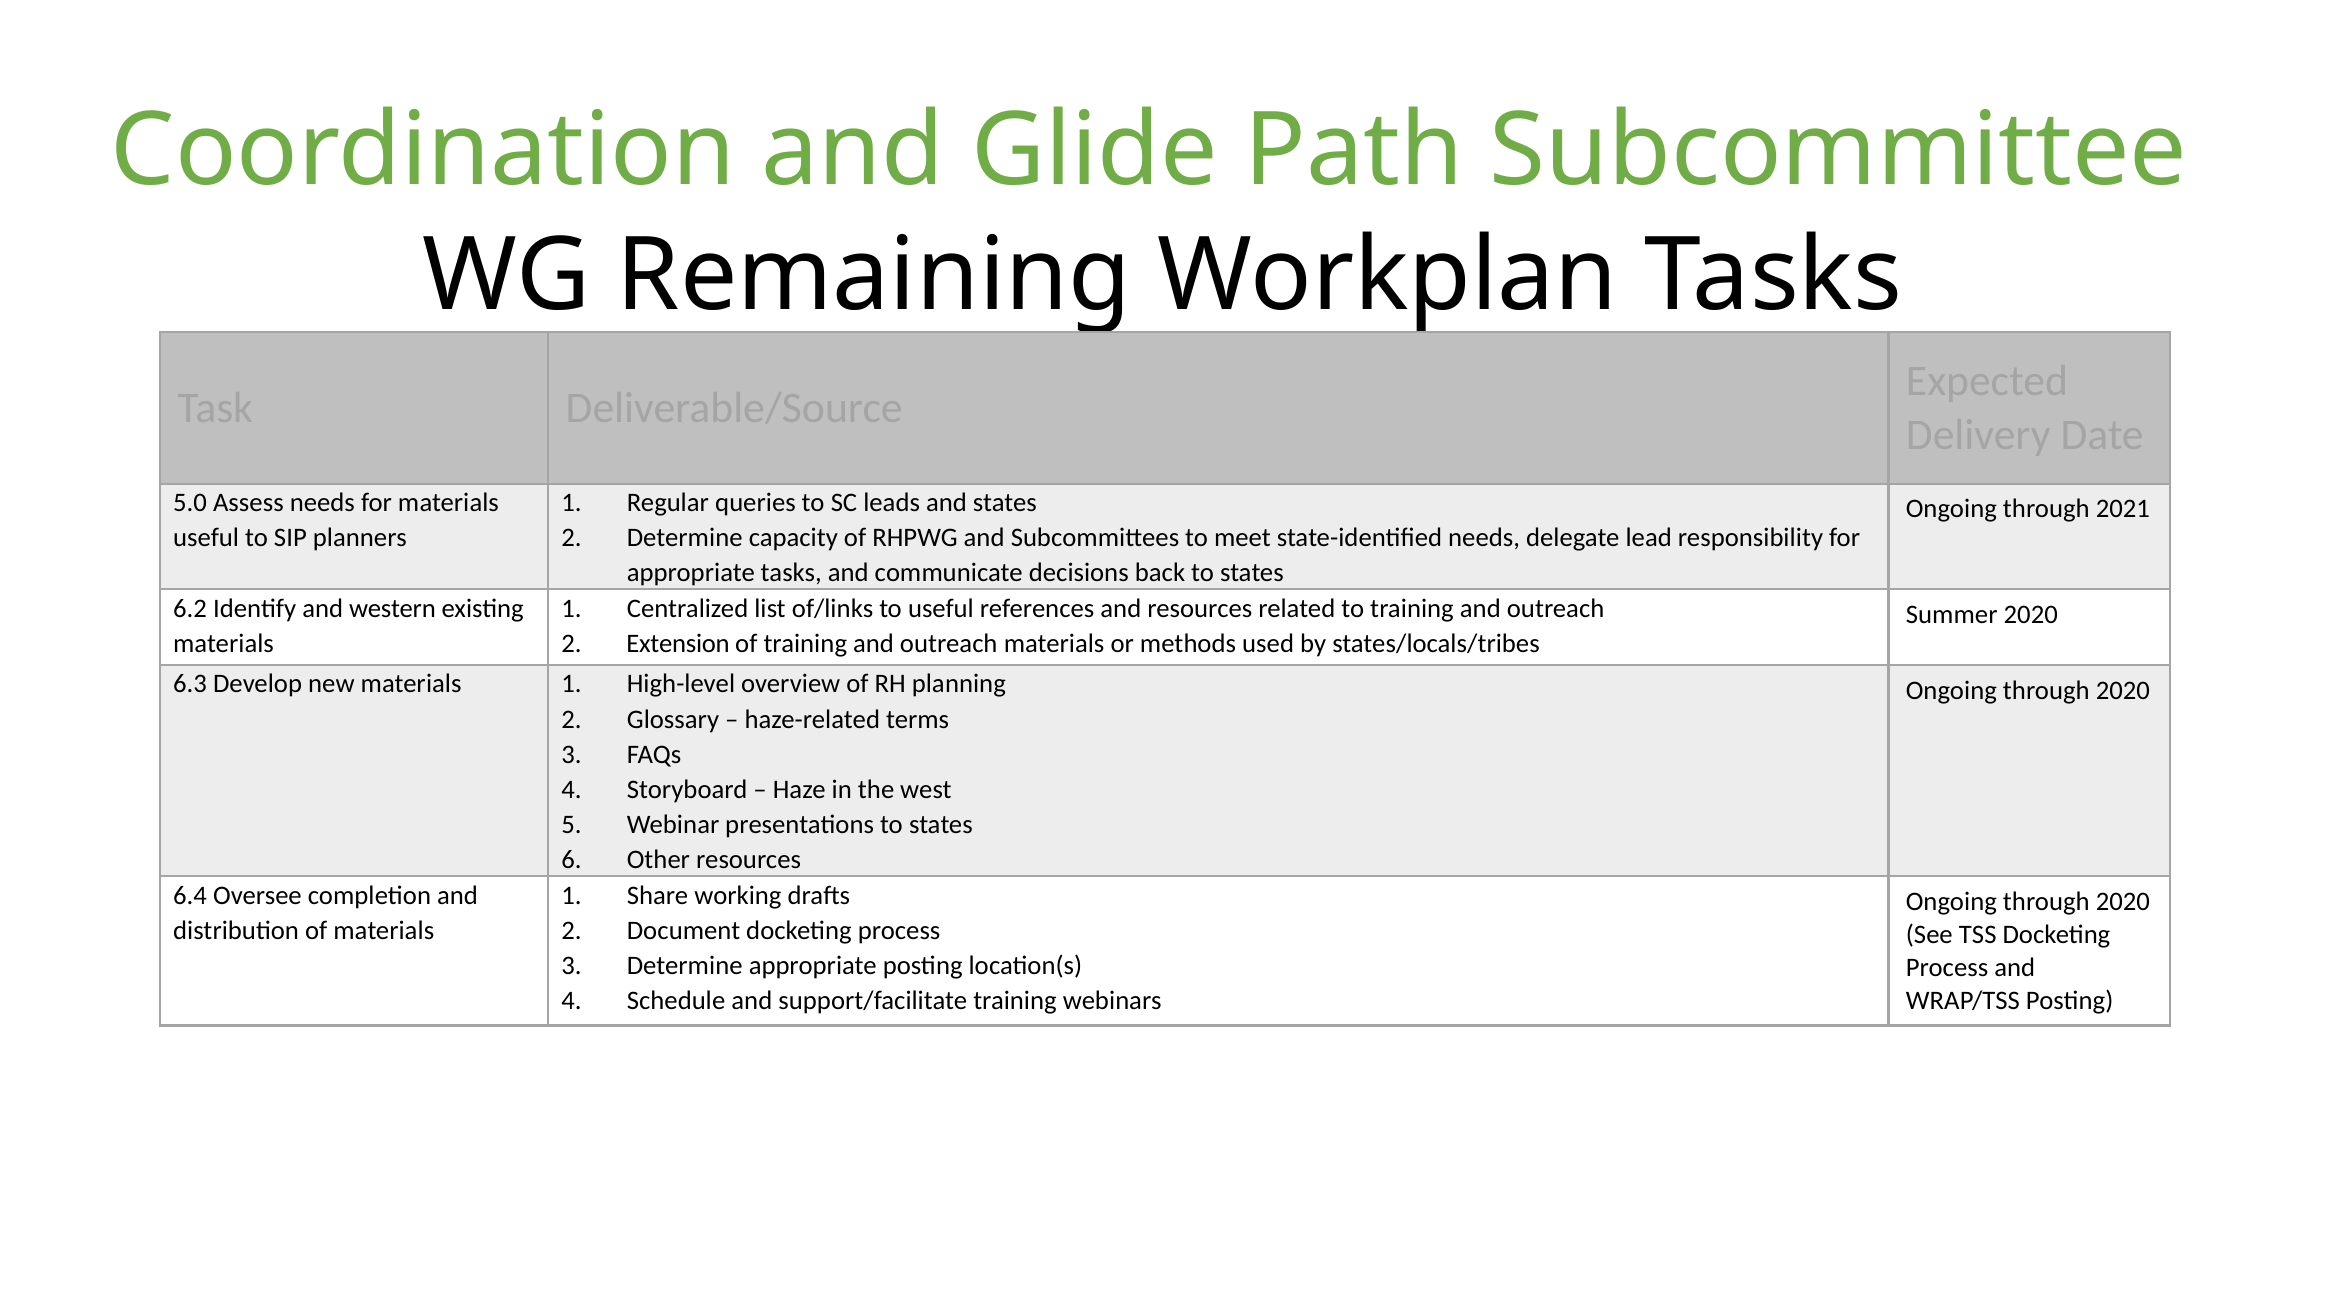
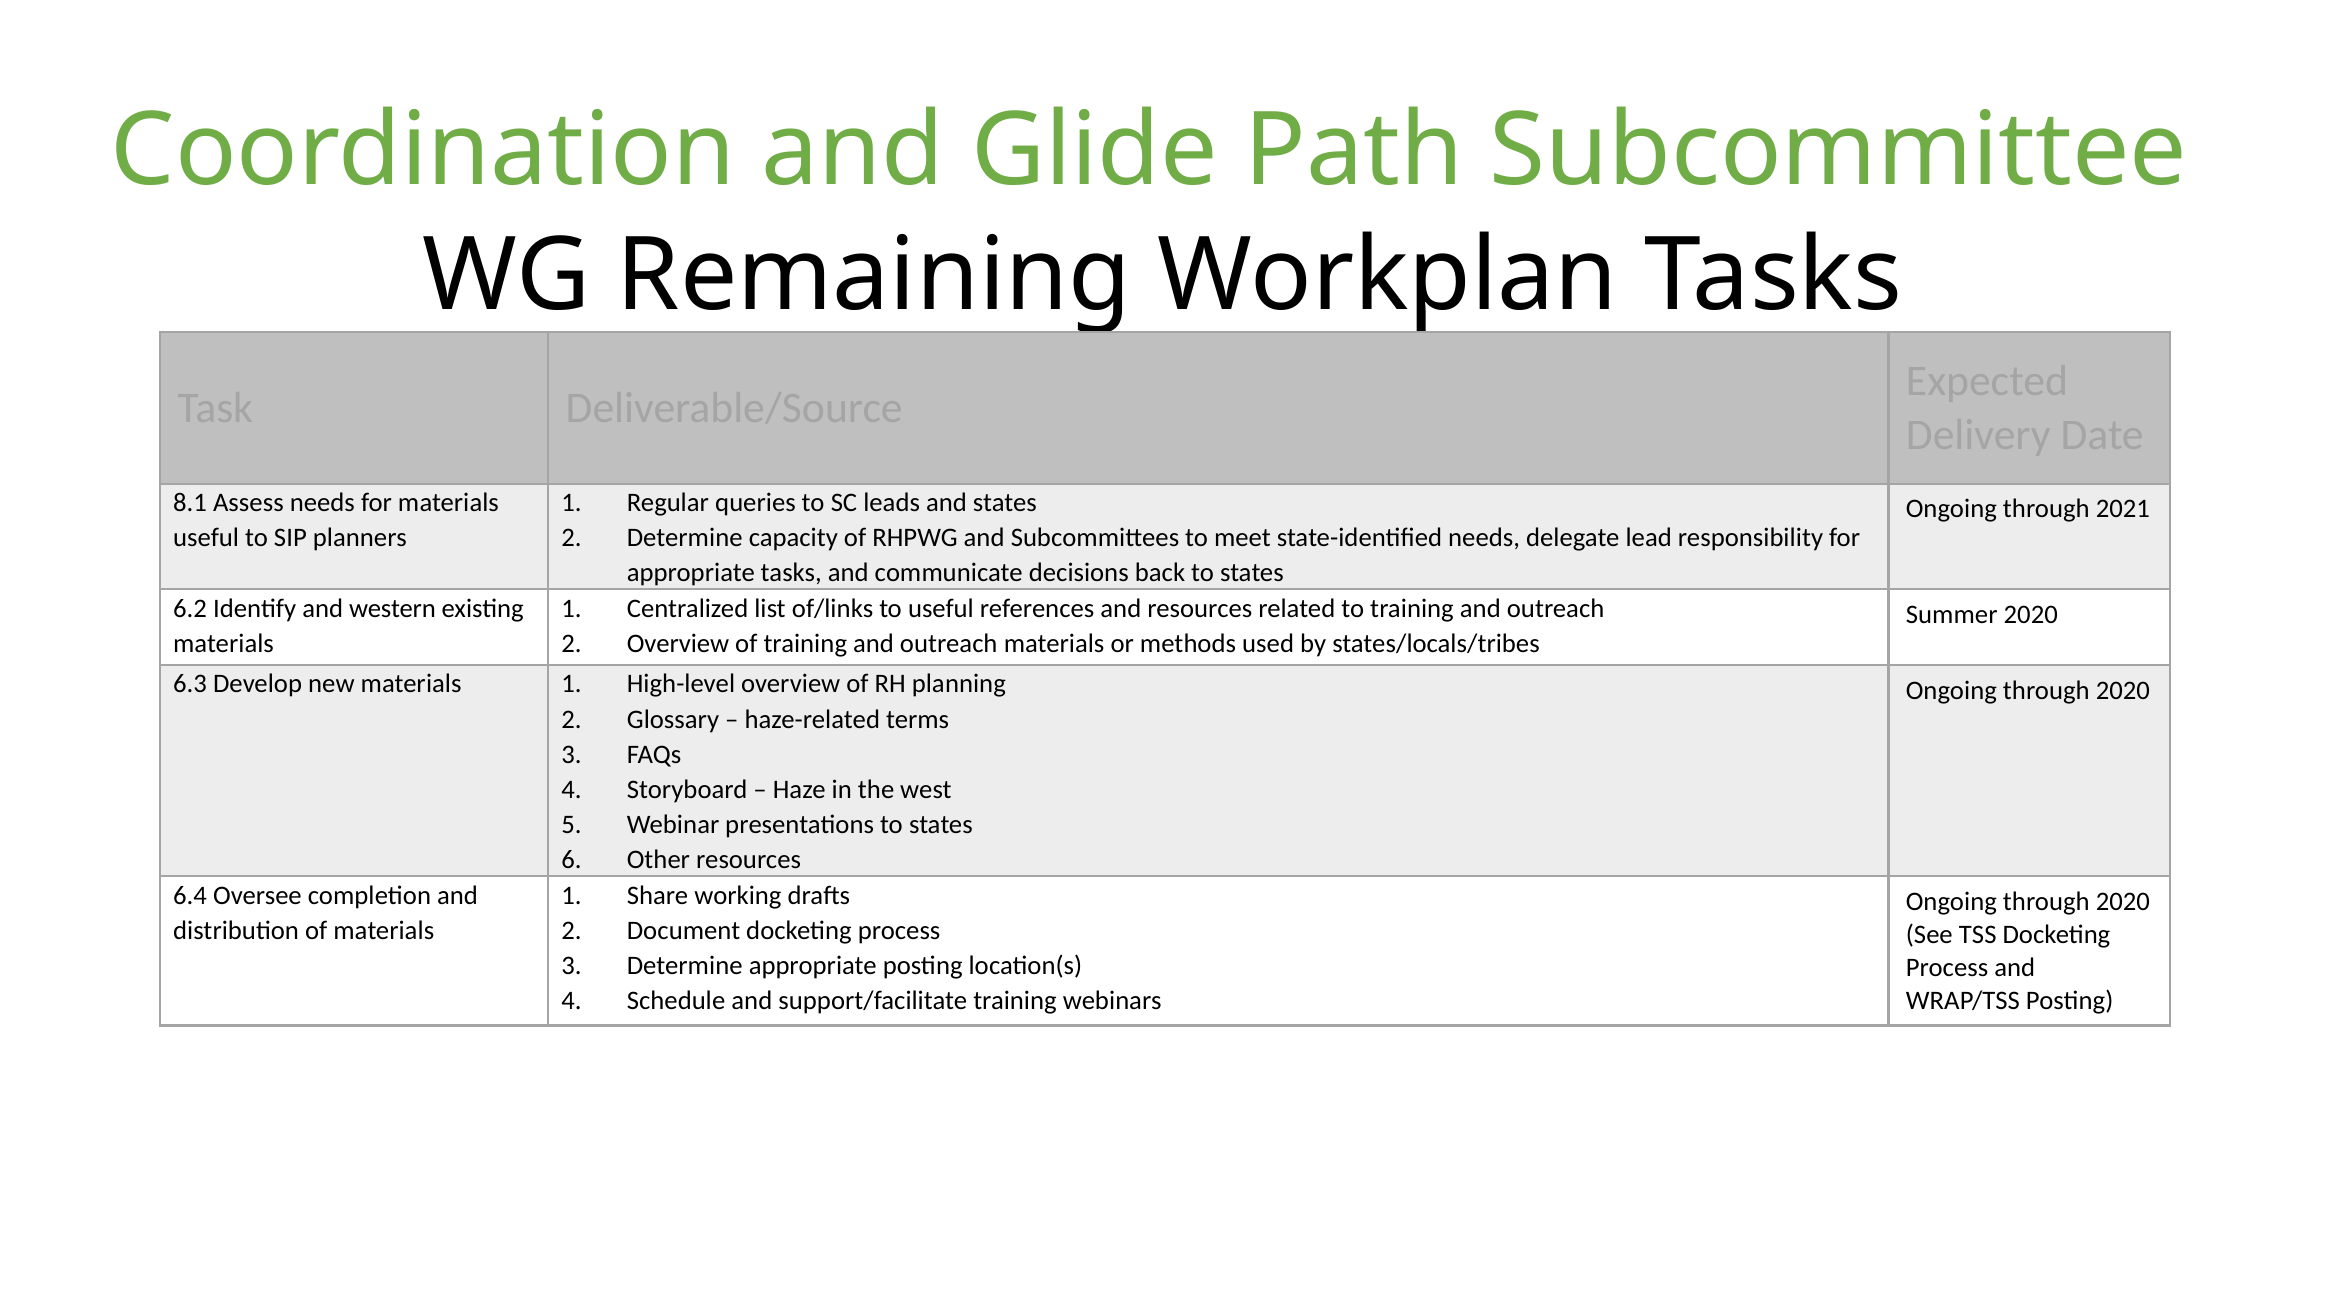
5.0: 5.0 -> 8.1 (190, 503)
Extension: Extension -> Overview (678, 644)
